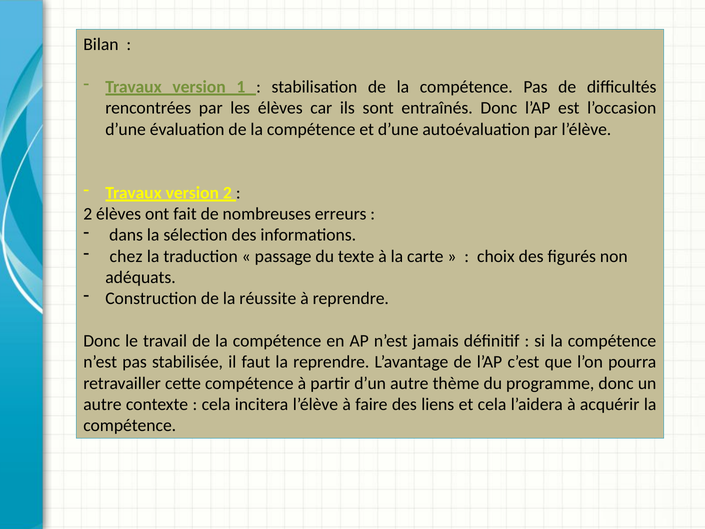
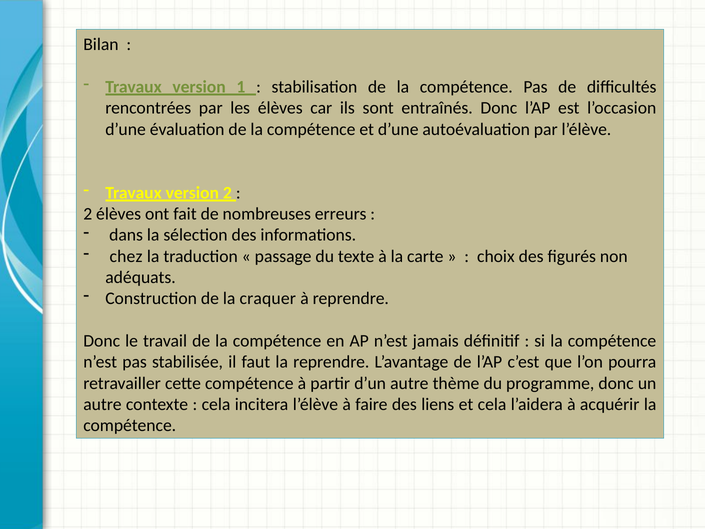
réussite: réussite -> craquer (268, 298)
